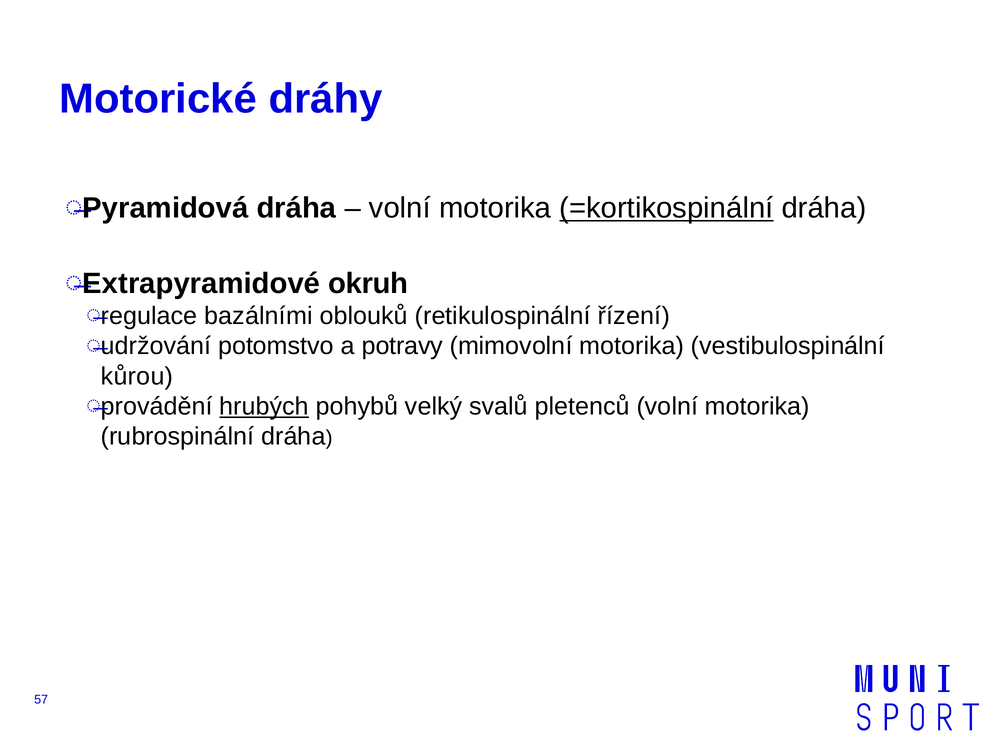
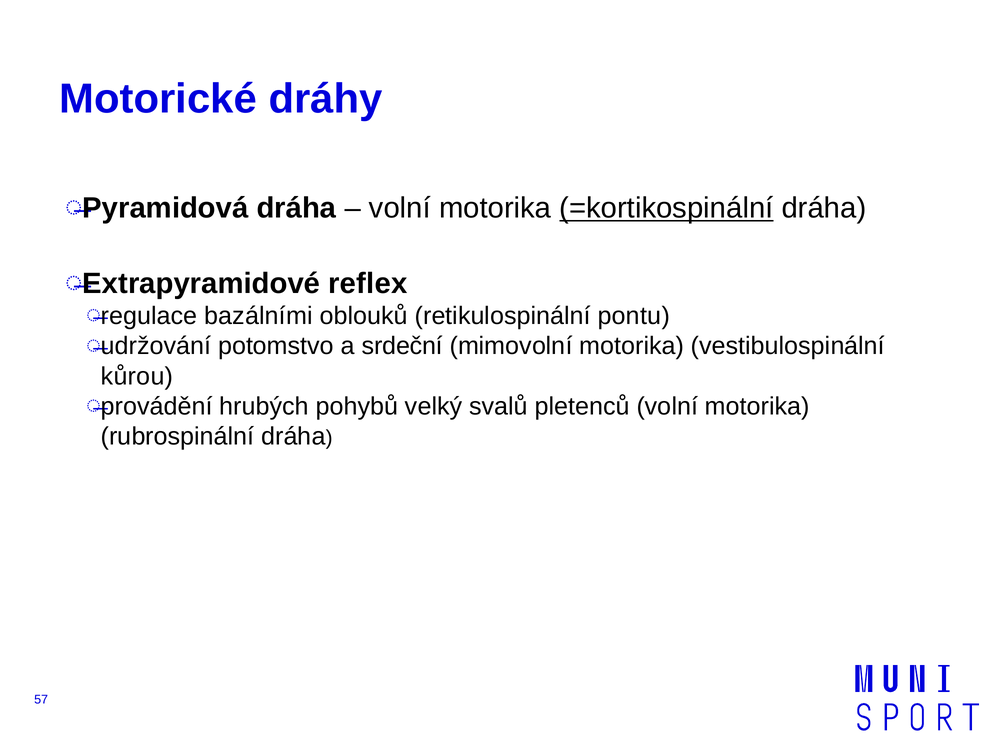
okruh: okruh -> reflex (368, 284)
řízení: řízení -> pontu (634, 316)
potravy: potravy -> srdeční (402, 346)
hrubých underline: present -> none (264, 406)
